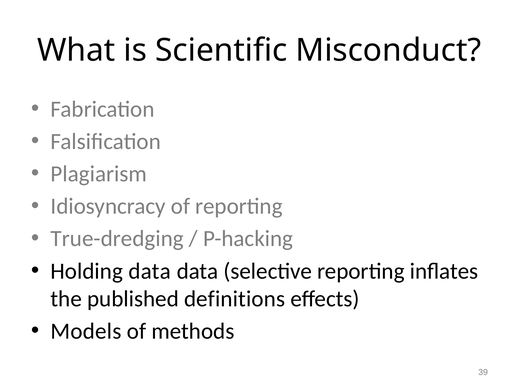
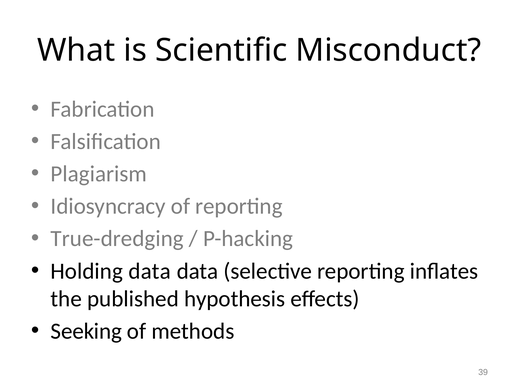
definitions: definitions -> hypothesis (235, 298)
Models: Models -> Seeking (86, 331)
